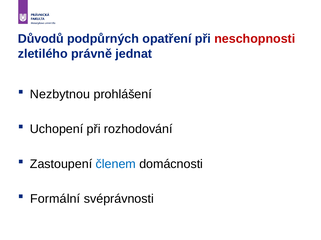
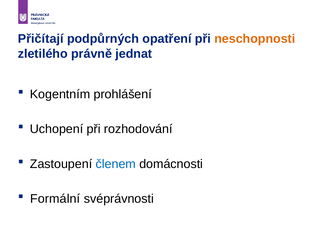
Důvodů: Důvodů -> Přičítají (41, 39)
neschopnosti colour: red -> orange (255, 39)
Nezbytnou: Nezbytnou -> Kogentním (60, 95)
